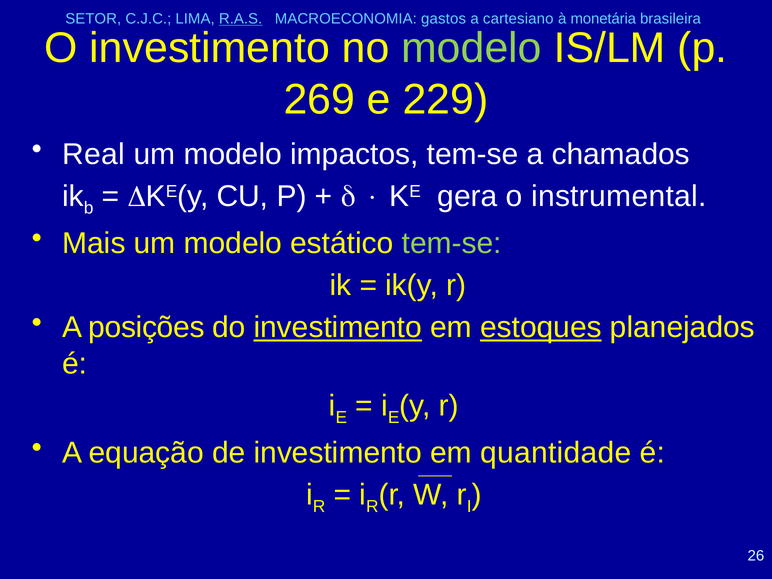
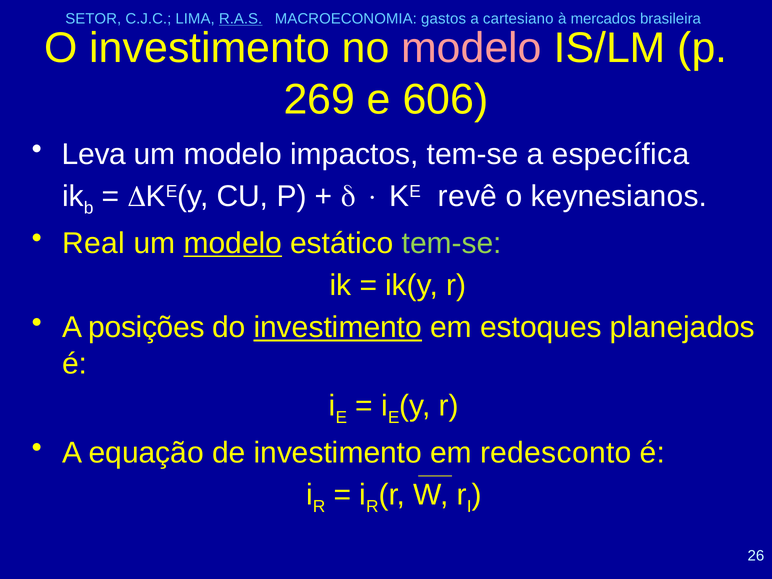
monetária: monetária -> mercados (603, 19)
modelo colour: light green -> pink (472, 48)
229: 229 -> 606 (445, 100)
Real: Real -> Leva (94, 154)
chamados: chamados -> específica (621, 154)
gera: gera -> revê (467, 196)
instrumental: instrumental -> keynesianos (619, 196)
Mais: Mais -> Real (94, 243)
modelo underline: none -> present (233, 243)
estoques underline: present -> none (541, 328)
quantidade: quantidade -> redesconto (556, 453)
